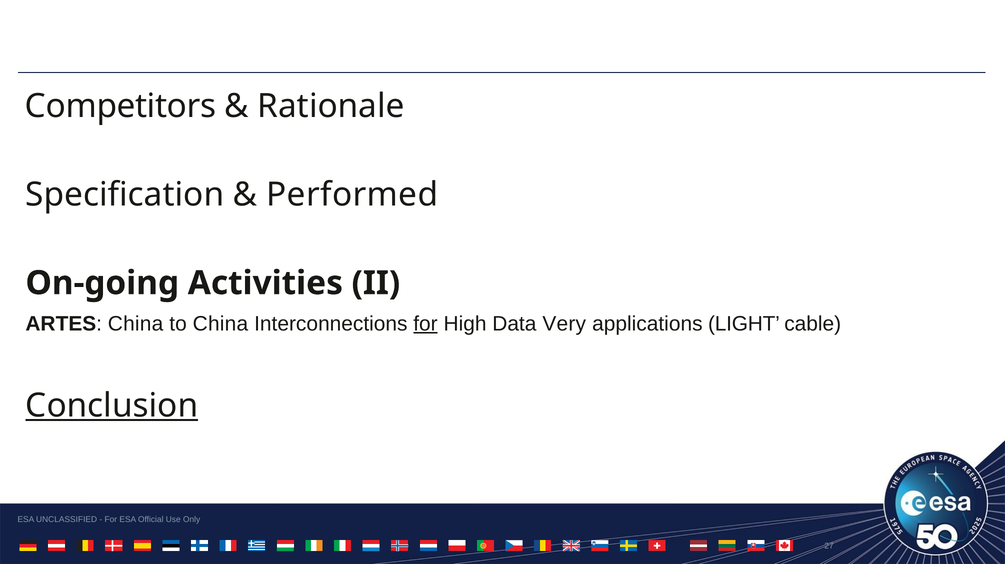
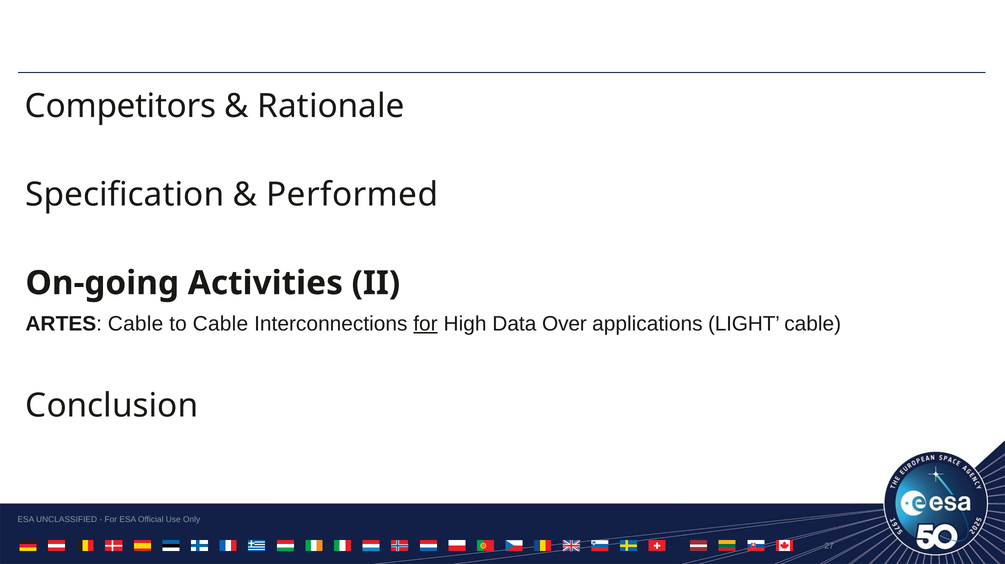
ARTES China: China -> Cable (136, 324)
to China: China -> Cable (220, 324)
Very: Very -> Over (564, 324)
Conclusion underline: present -> none (112, 405)
